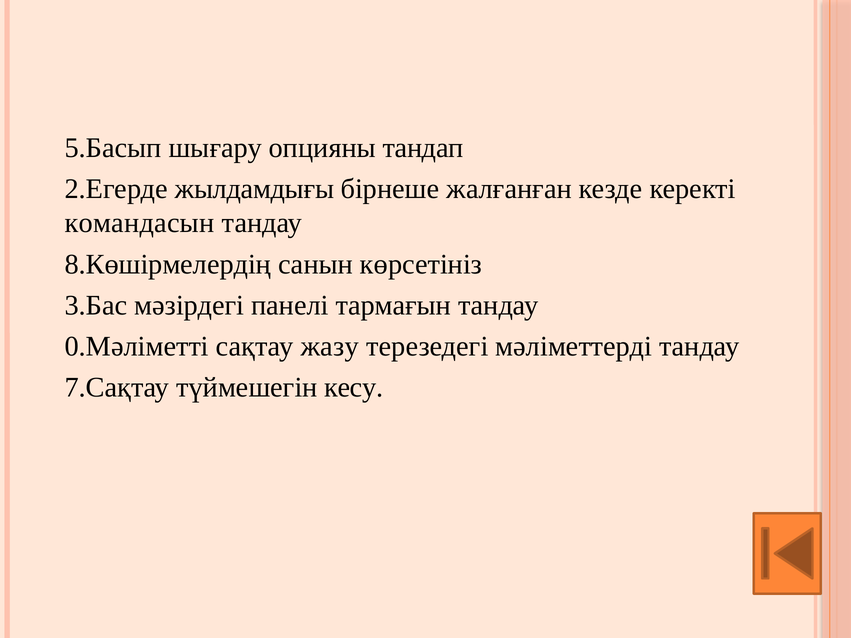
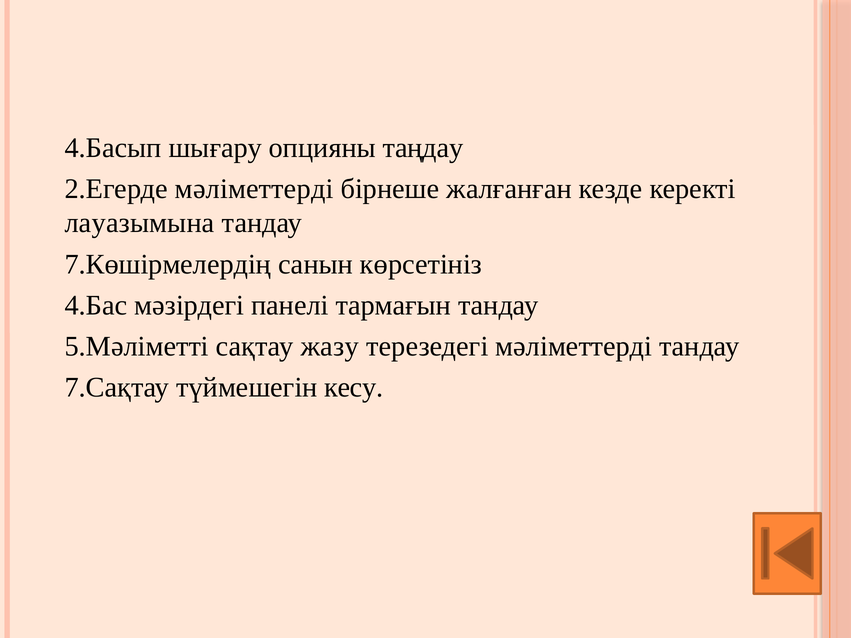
5.Басып: 5.Басып -> 4.Басып (113, 148)
тандап: тандап -> таңдау (423, 148)
2.Егерде жылдамдығы: жылдамдығы -> мәліметтерді (254, 189)
командасын: командасын -> лауазымына (140, 223)
8.Көшірмелердің: 8.Көшірмелердің -> 7.Көшірмелердің (168, 264)
3.Бас: 3.Бас -> 4.Бас (96, 305)
0.Мәліметті: 0.Мәліметті -> 5.Мәліметті (137, 347)
